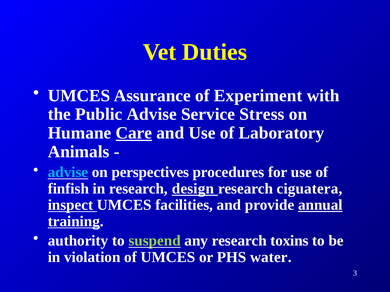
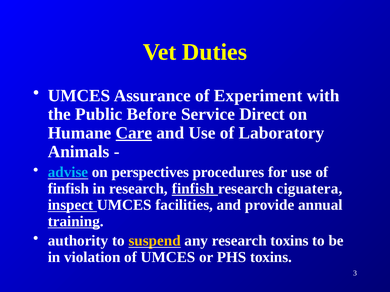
Public Advise: Advise -> Before (152, 114)
Stress: Stress -> Direct (262, 114)
research design: design -> finfish (193, 189)
annual underline: present -> none (320, 205)
suspend colour: light green -> yellow (155, 241)
PHS water: water -> toxins (271, 257)
